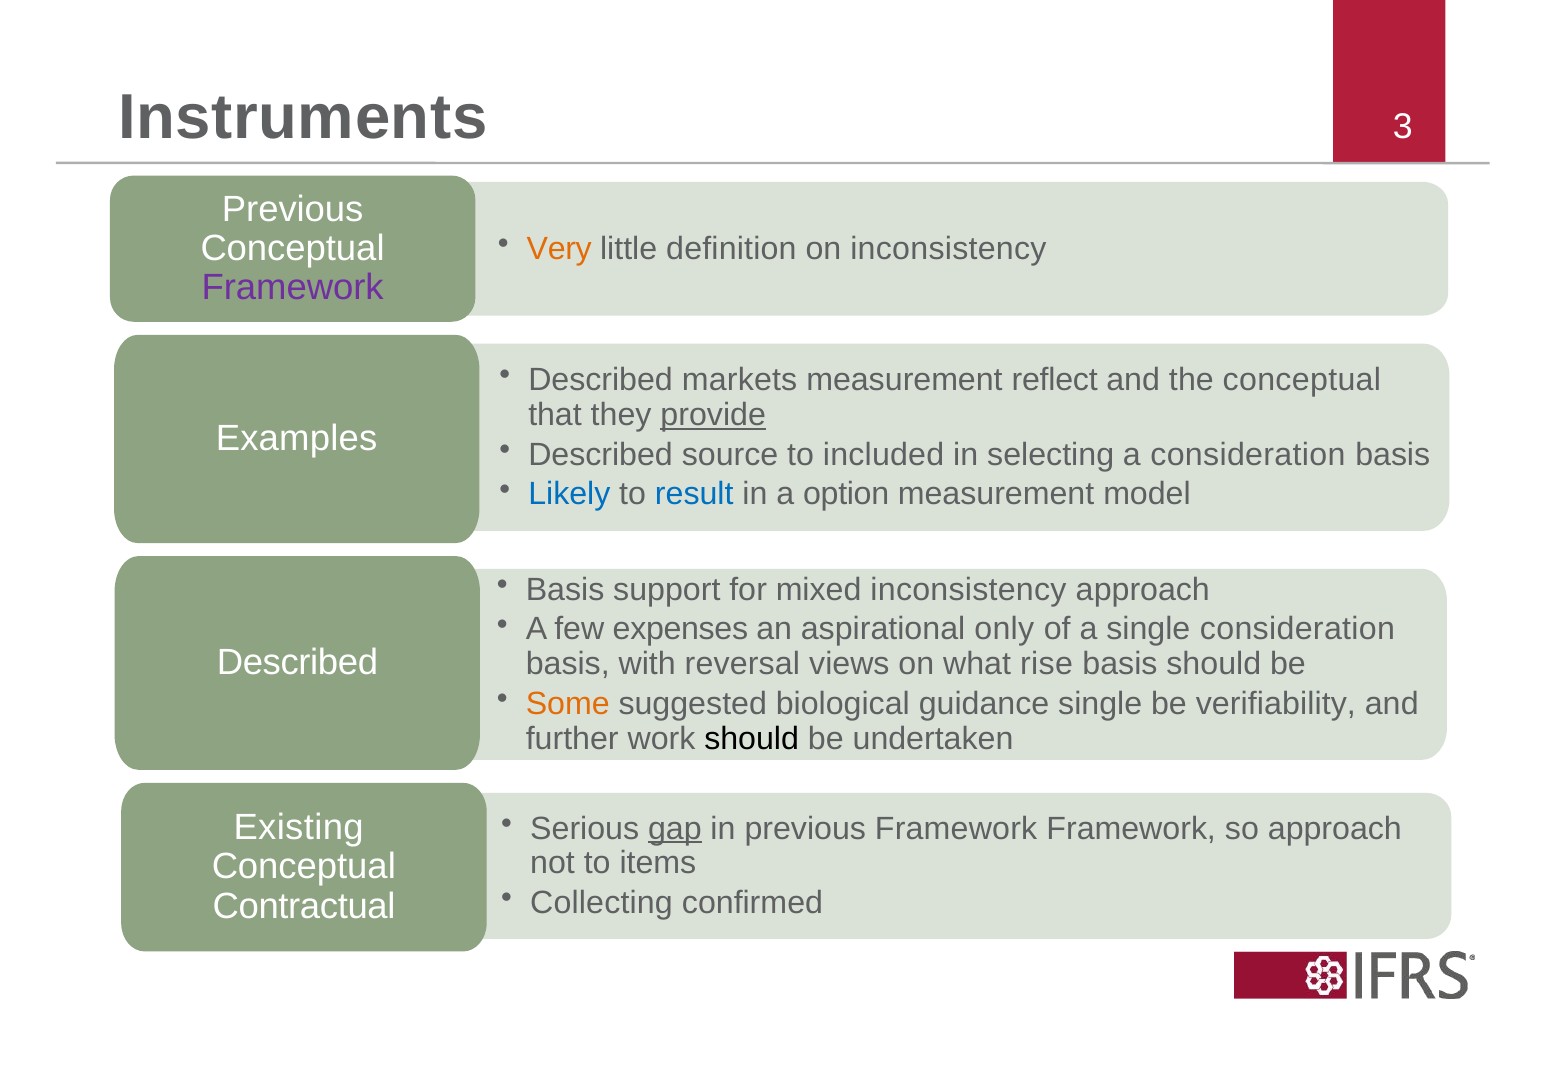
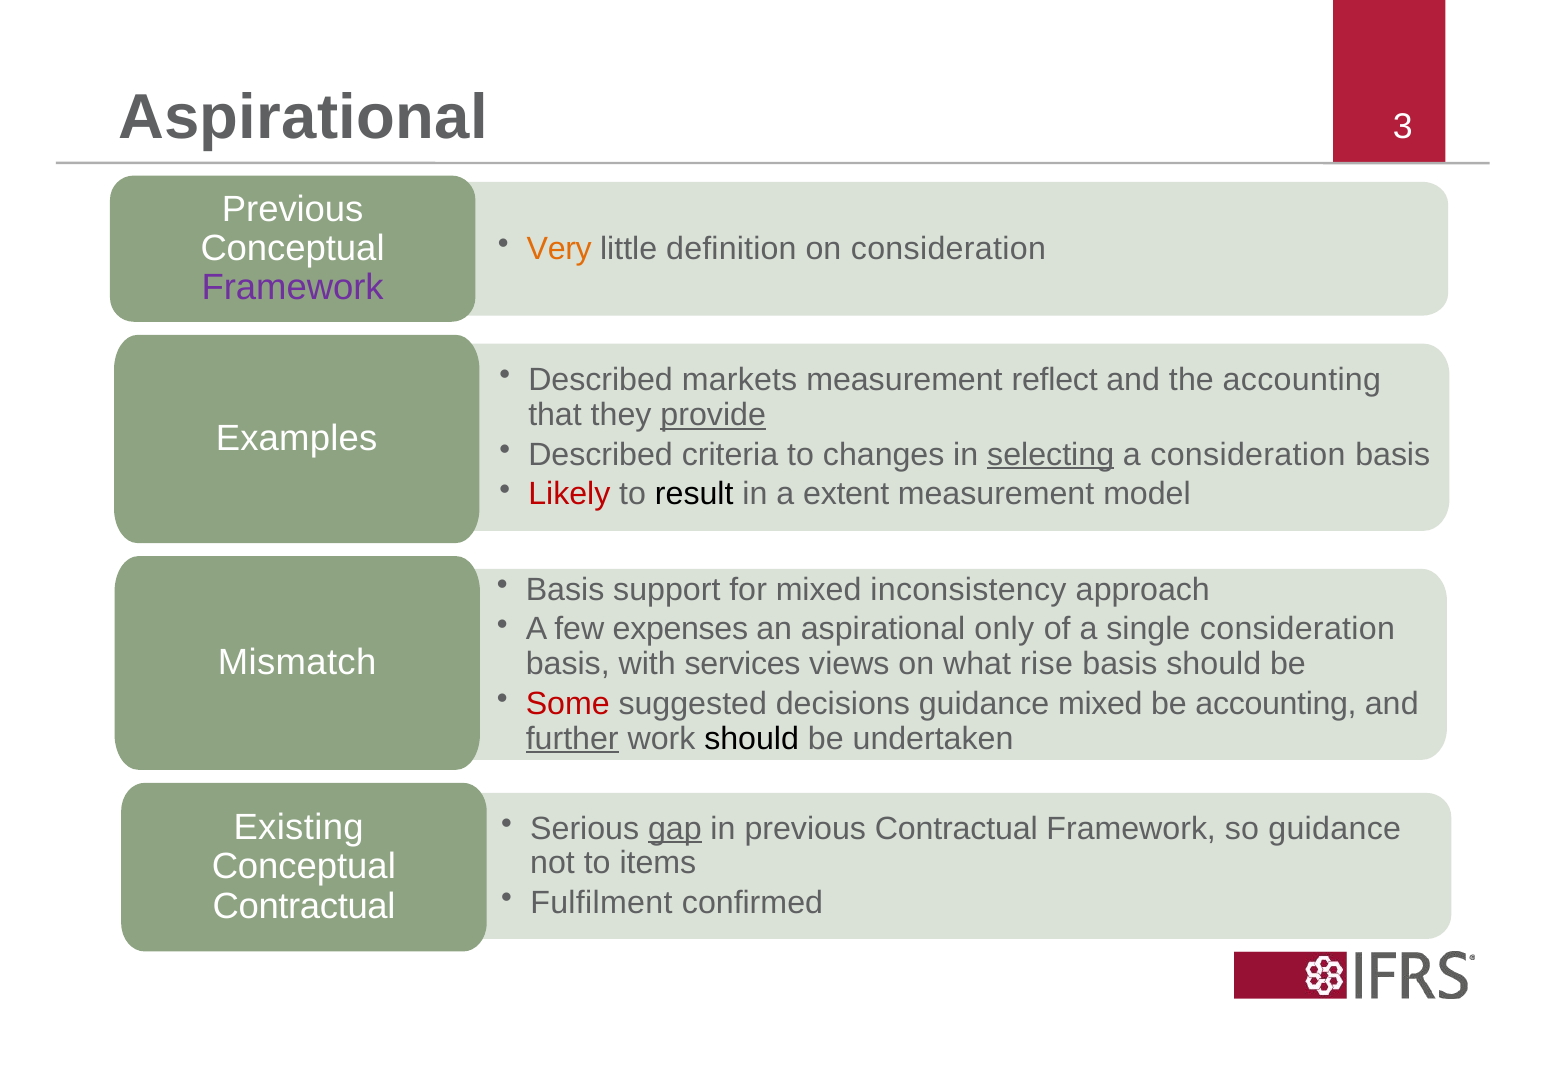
Instruments: Instruments -> Aspirational (303, 118)
on inconsistency: inconsistency -> consideration (948, 249)
the conceptual: conceptual -> accounting (1302, 380)
source: source -> criteria (730, 454)
included: included -> changes (884, 454)
selecting underline: none -> present (1051, 454)
Likely colour: blue -> red (569, 494)
result colour: blue -> black (694, 494)
option: option -> extent (846, 494)
Described: Described -> Mismatch (297, 663)
reversal: reversal -> services (743, 664)
Some colour: orange -> red (568, 704)
biological: biological -> decisions (843, 704)
guidance single: single -> mixed (1100, 704)
be verifiability: verifiability -> accounting (1276, 704)
further underline: none -> present (572, 739)
previous Framework: Framework -> Contractual (956, 829)
so approach: approach -> guidance (1335, 829)
Collecting: Collecting -> Fulfilment (601, 903)
